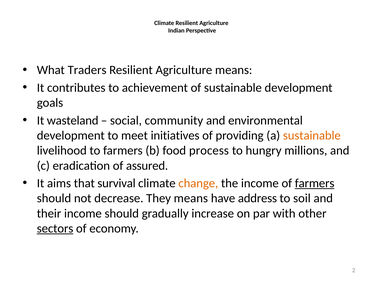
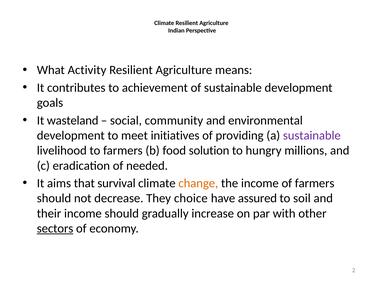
Traders: Traders -> Activity (87, 70)
sustainable colour: orange -> purple (312, 136)
process: process -> solution (209, 151)
assured: assured -> needed (147, 166)
farmers underline: present -> none (315, 184)
They means: means -> choice (191, 199)
address: address -> assured (257, 199)
